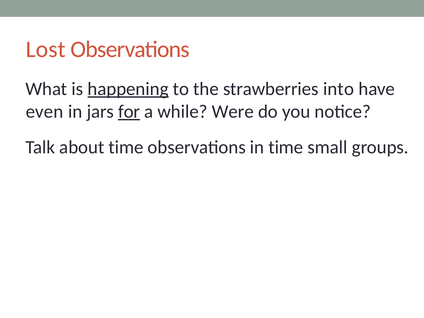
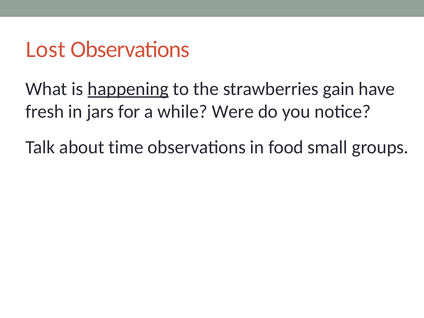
into: into -> gain (339, 89)
even: even -> fresh (45, 112)
for underline: present -> none (129, 112)
in time: time -> food (286, 147)
